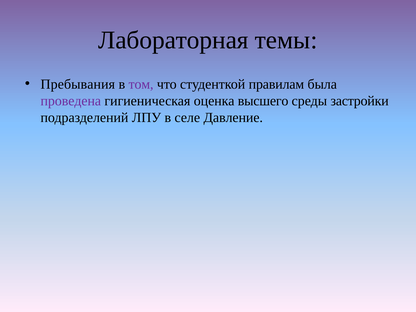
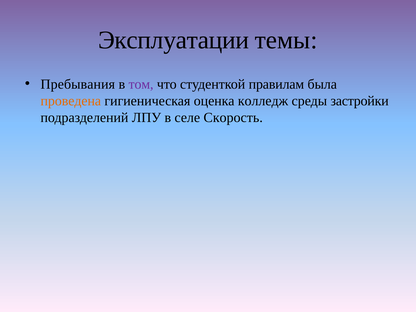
Лабораторная: Лабораторная -> Эксплуатации (174, 40)
проведена colour: purple -> orange (71, 101)
высшего: высшего -> колледж (263, 101)
Давление: Давление -> Скорость (233, 117)
